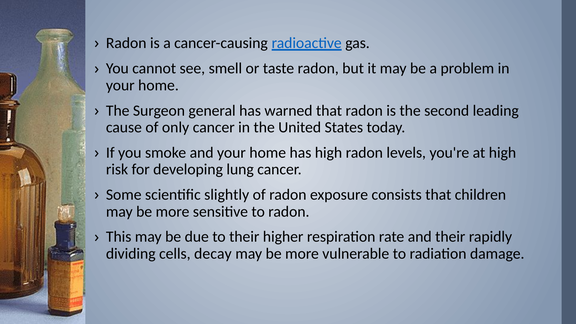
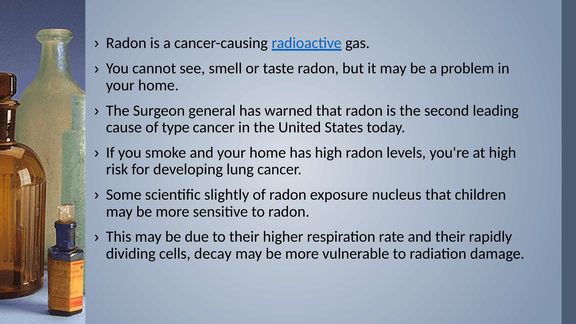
only: only -> type (176, 127)
consists: consists -> nucleus (397, 195)
